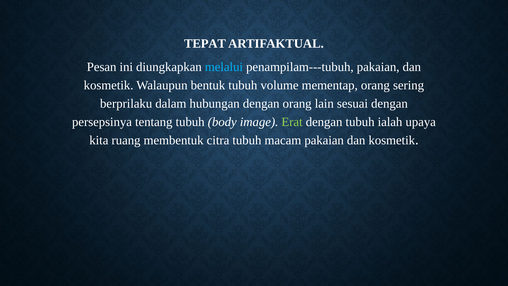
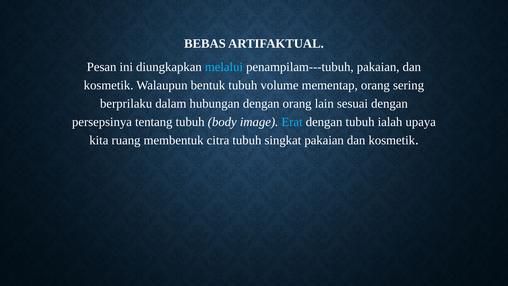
TEPAT: TEPAT -> BEBAS (205, 43)
Erat colour: light green -> light blue (292, 122)
macam: macam -> singkat (283, 140)
